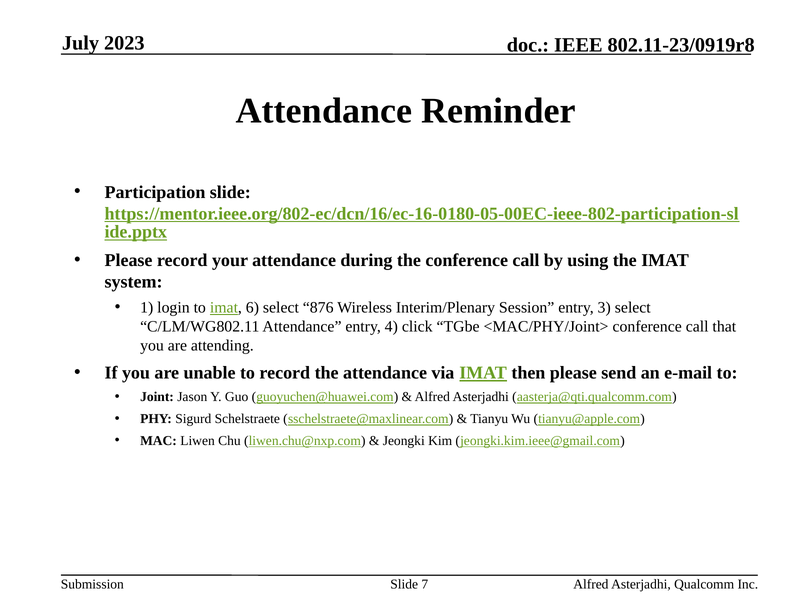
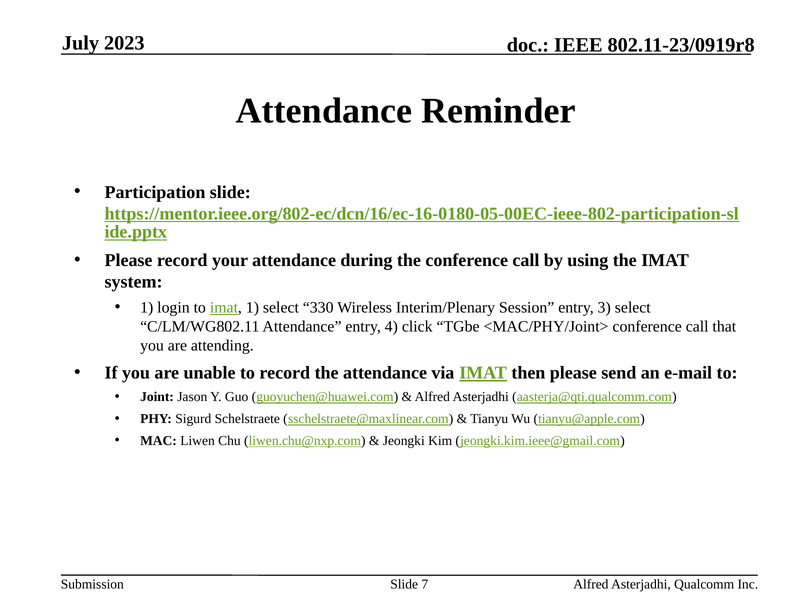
imat 6: 6 -> 1 (252, 308)
876: 876 -> 330 (318, 308)
